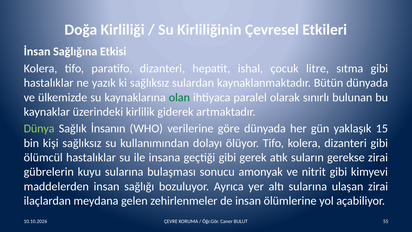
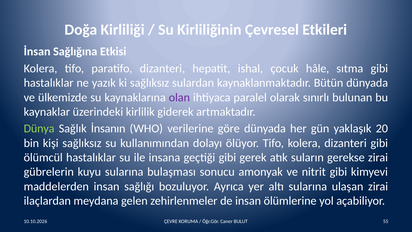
litre: litre -> hâle (318, 68)
olan colour: green -> purple (179, 97)
15: 15 -> 20 (382, 129)
